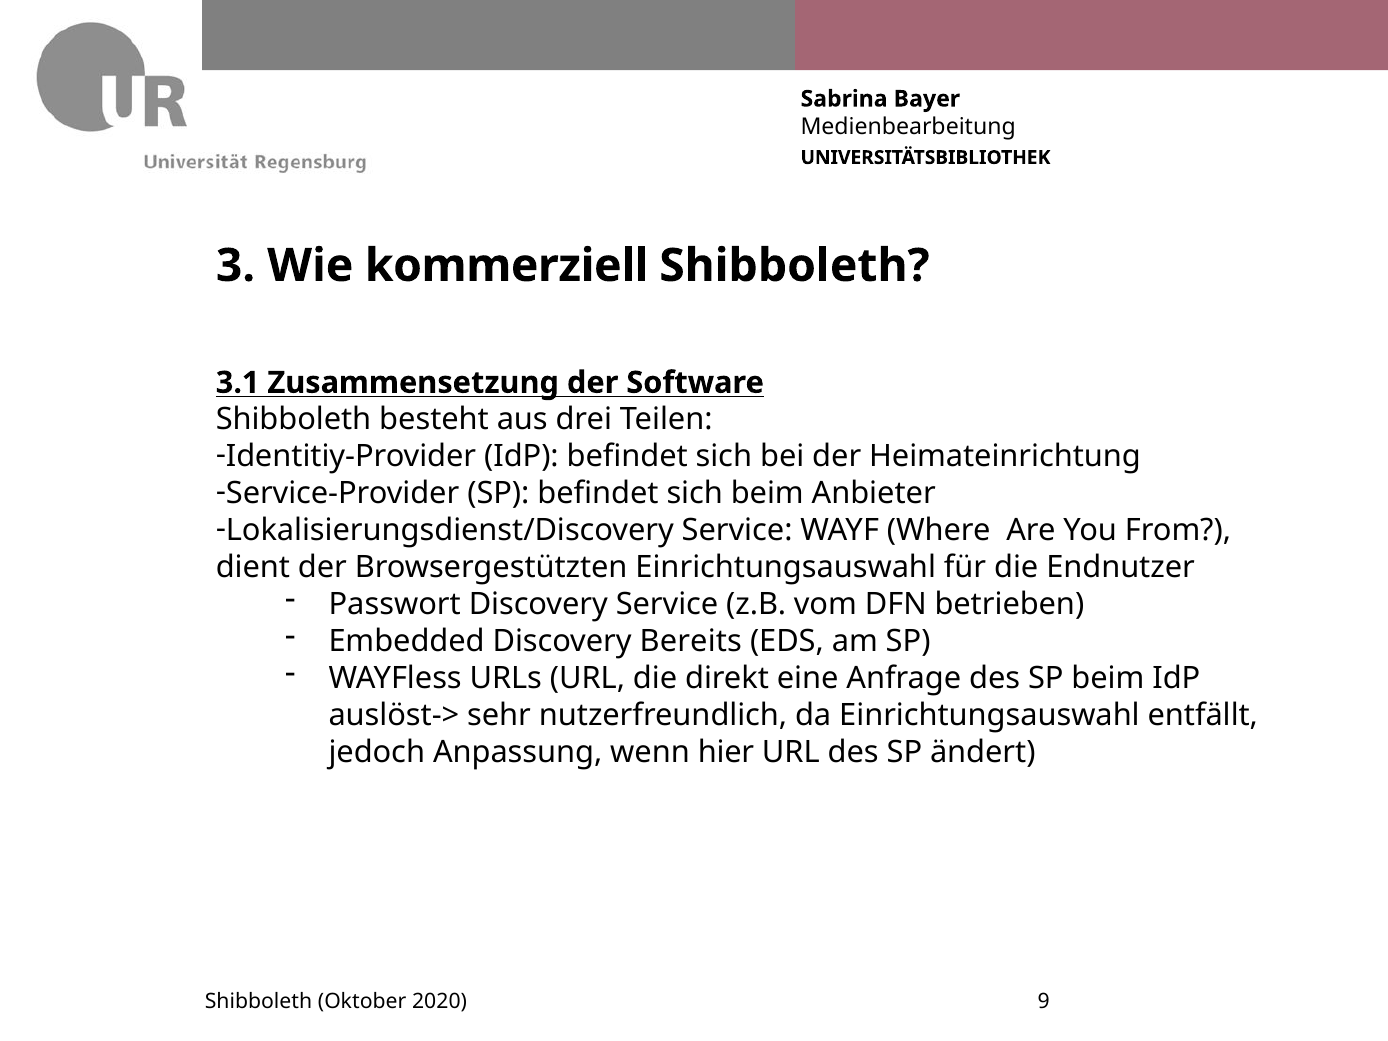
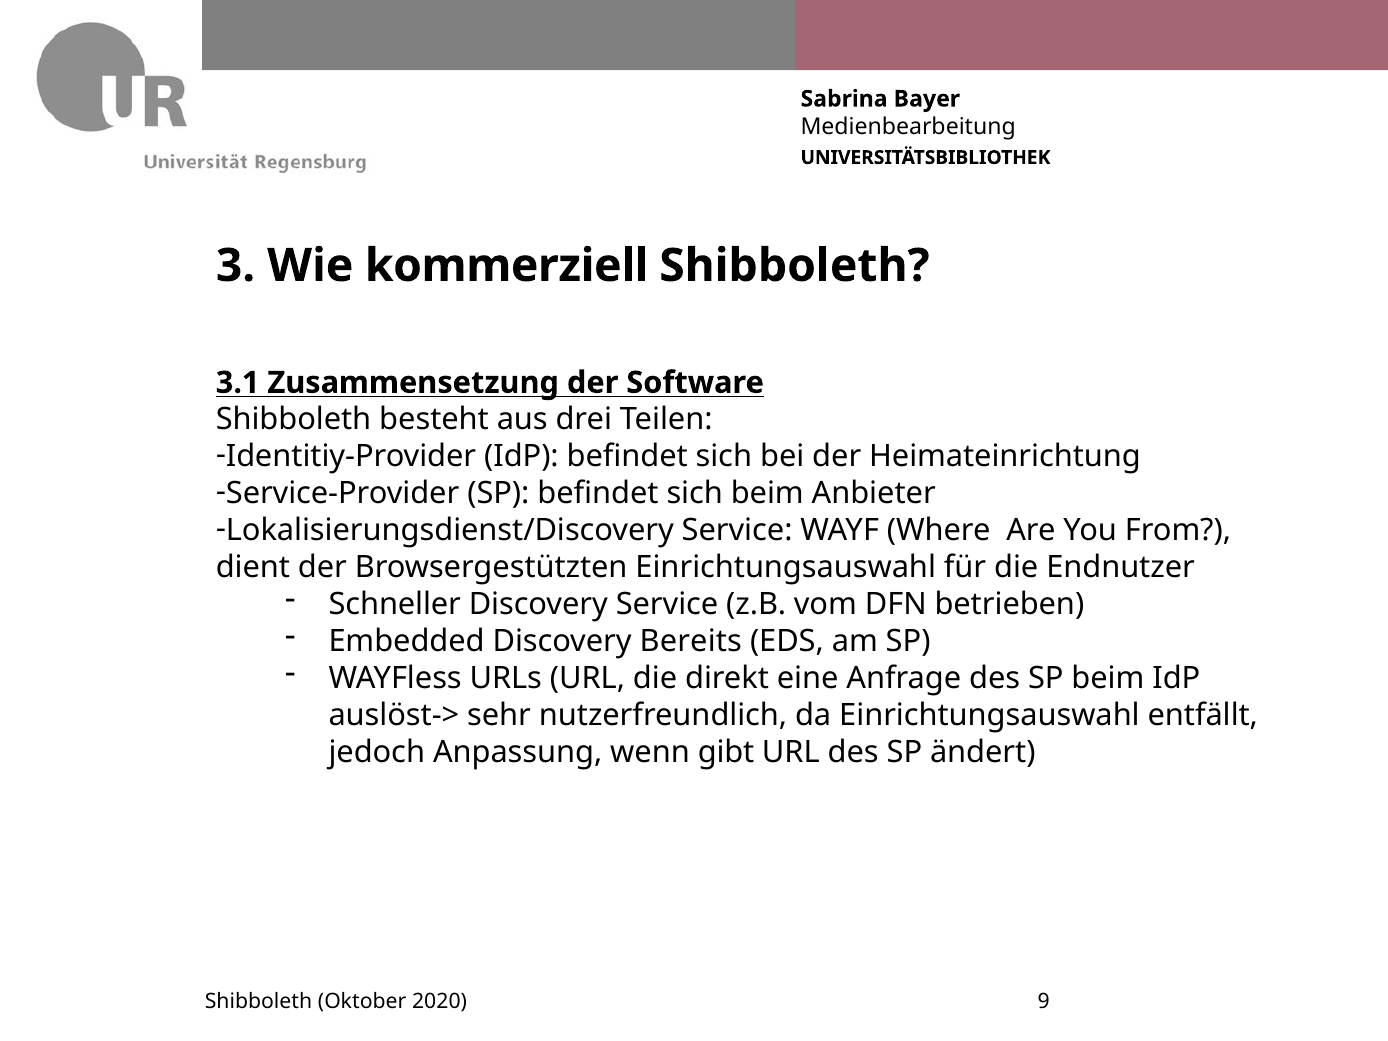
Passwort: Passwort -> Schneller (395, 604)
hier: hier -> gibt (726, 752)
